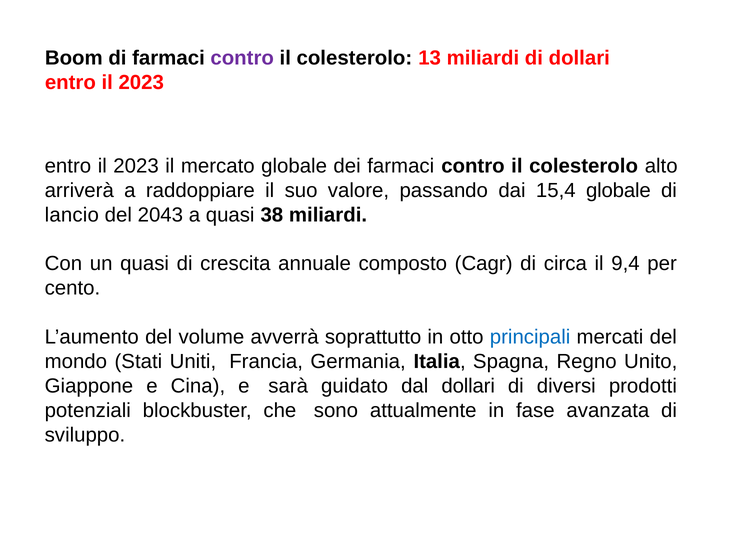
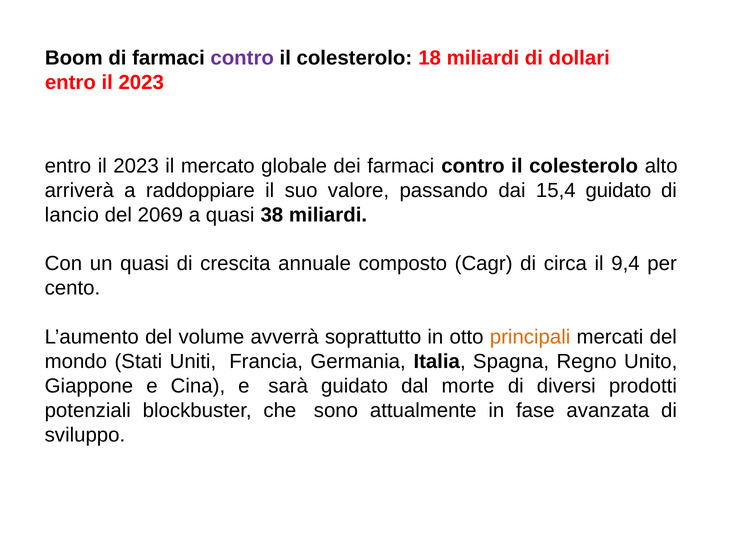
13: 13 -> 18 (430, 58)
15,4 globale: globale -> guidato (618, 191)
2043: 2043 -> 2069 (160, 215)
principali colour: blue -> orange (530, 337)
dal dollari: dollari -> morte (468, 386)
